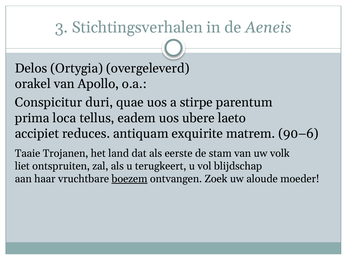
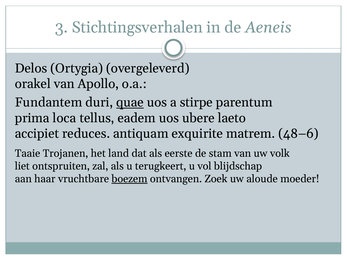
Conspicitur: Conspicitur -> Fundantem (49, 103)
quae underline: none -> present (130, 103)
90–6: 90–6 -> 48–6 (298, 134)
